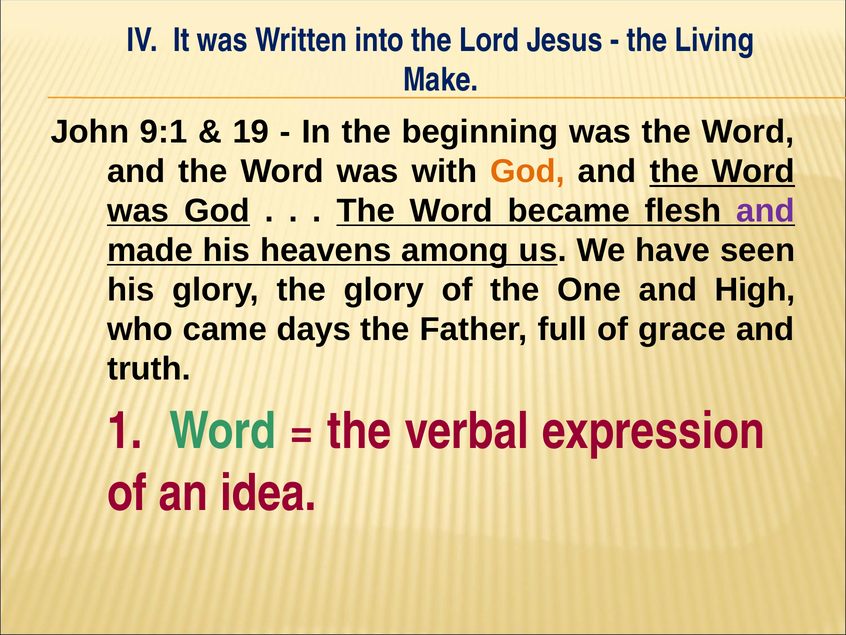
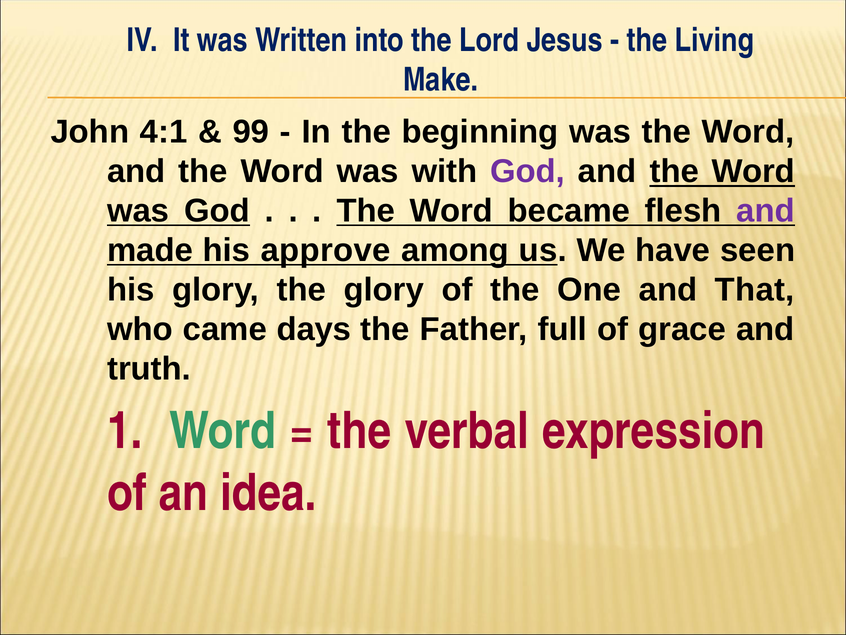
9:1: 9:1 -> 4:1 (164, 132)
19: 19 -> 99 (251, 132)
God colour: orange -> purple (528, 171)
heavens: heavens -> approve (326, 250)
High: High -> That (755, 290)
